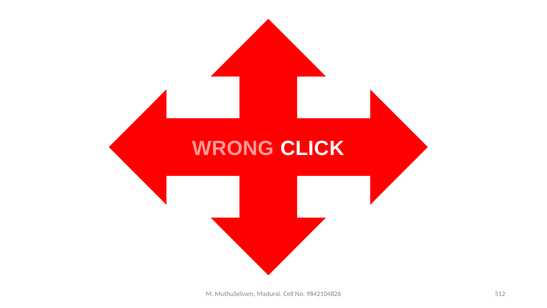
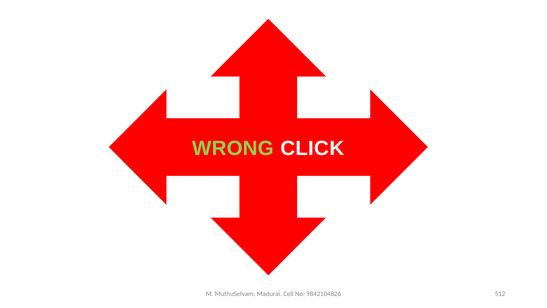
WRONG colour: pink -> light green (233, 148)
